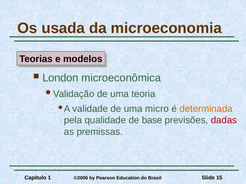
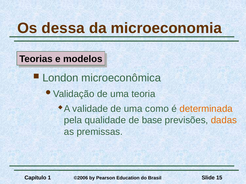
usada: usada -> dessa (63, 28)
micro: micro -> como (157, 109)
dadas colour: red -> orange (224, 121)
